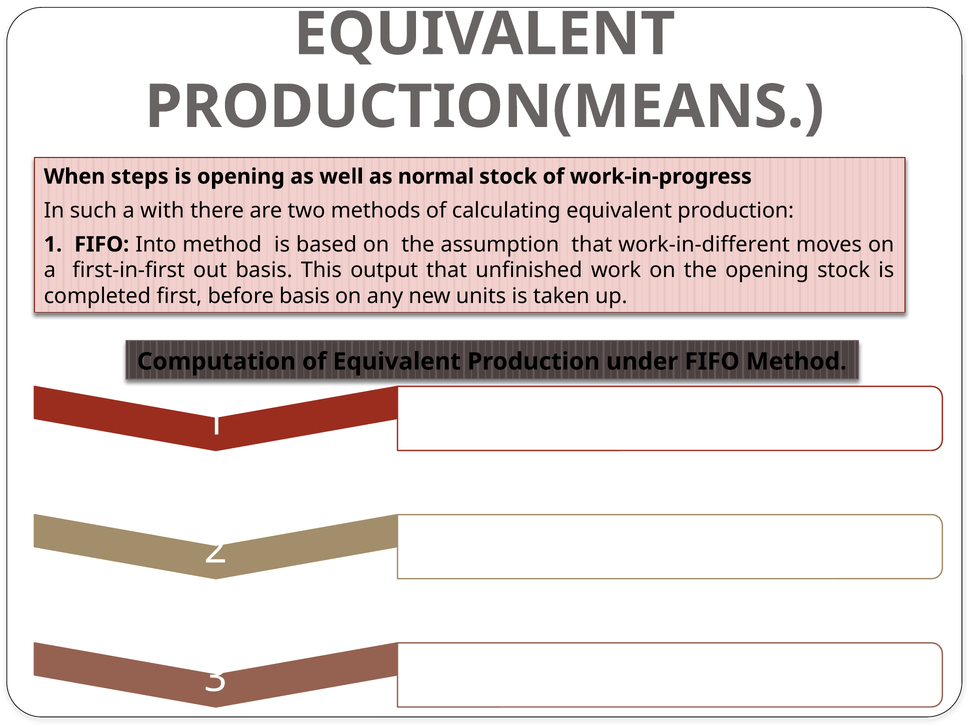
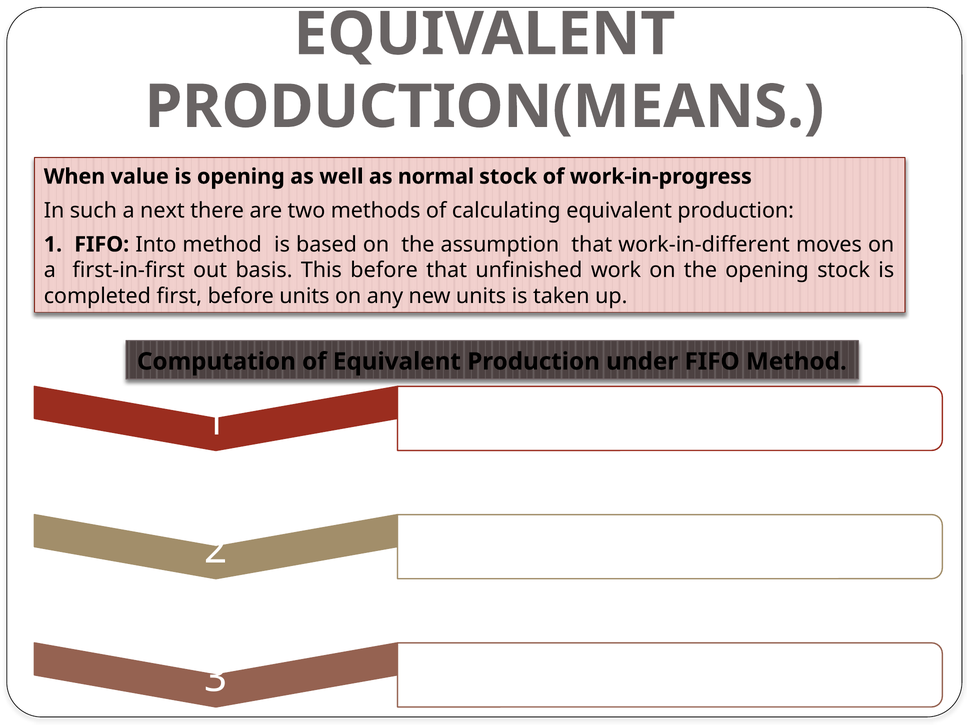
steps: steps -> value (140, 177)
with: with -> next (162, 210)
This output: output -> before (384, 270)
before basis: basis -> units (304, 296)
